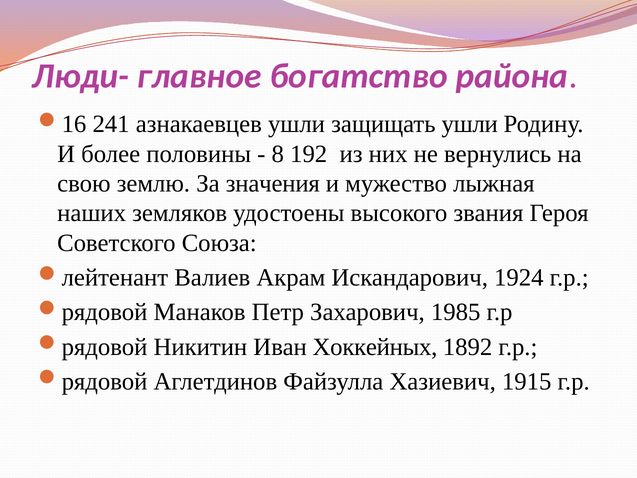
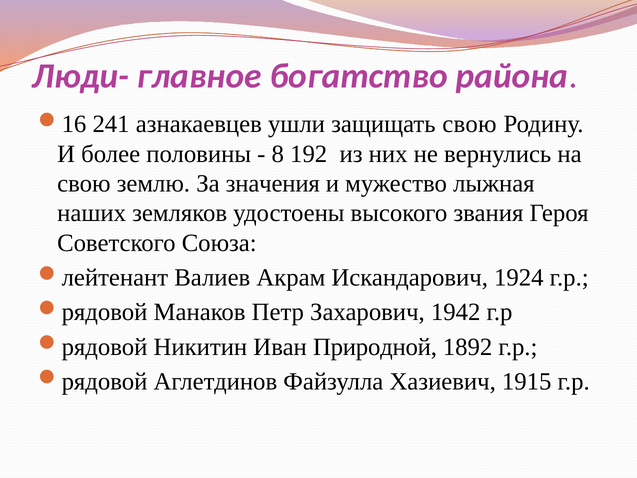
защищать ушли: ушли -> свою (469, 124)
1985: 1985 -> 1942 (456, 312)
Хоккейных: Хоккейных -> Природной (375, 347)
